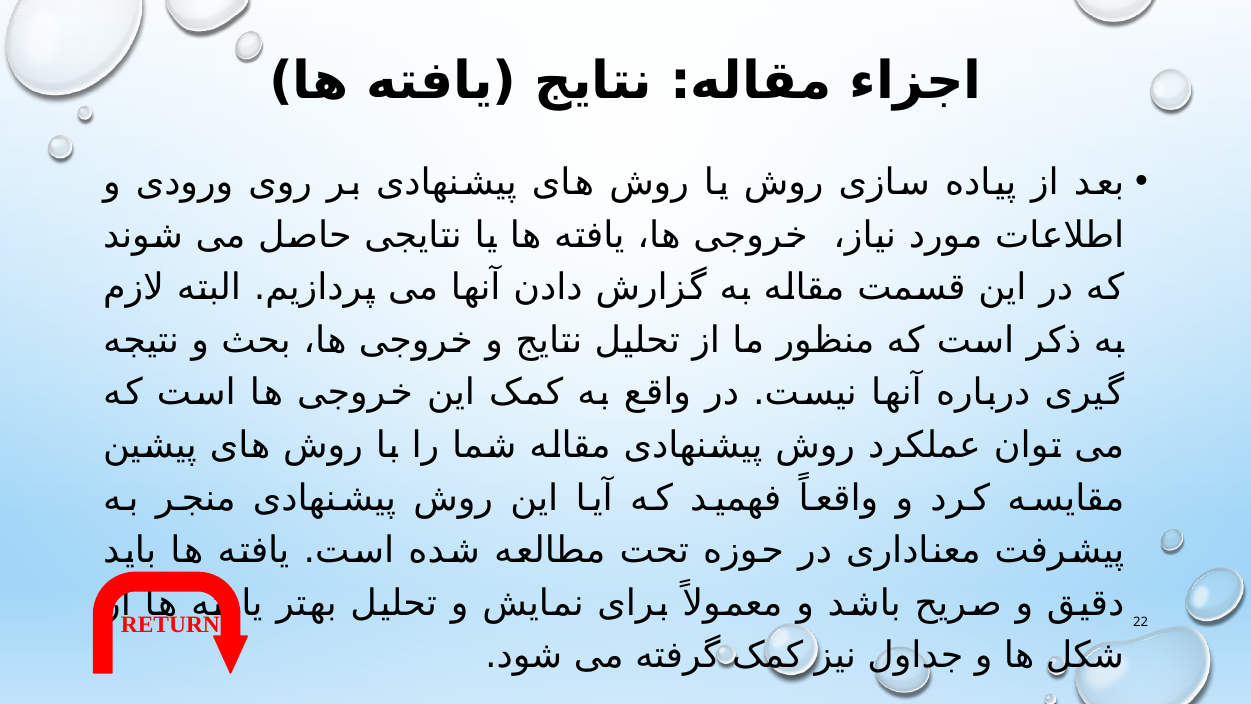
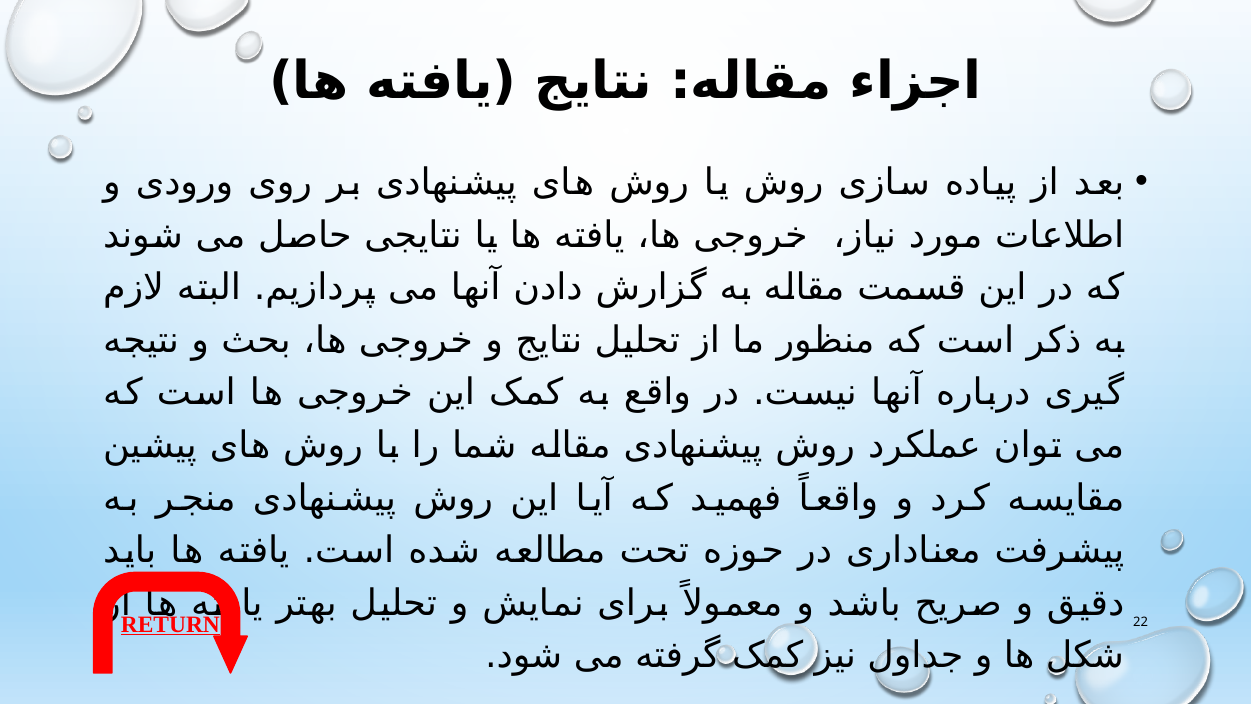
RETURN underline: none -> present (170, 624)
